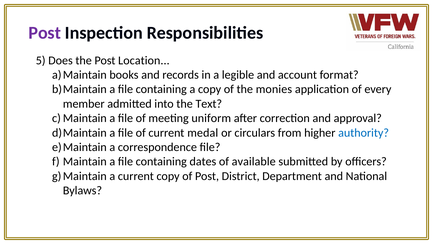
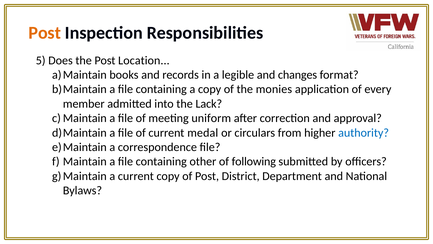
Post colour: purple -> orange (45, 33)
account: account -> changes (298, 75)
Text: Text -> Lack (209, 104)
dates: dates -> other (203, 161)
available: available -> following (254, 161)
